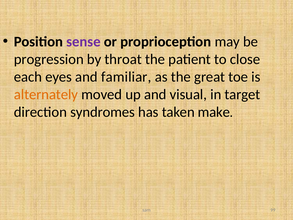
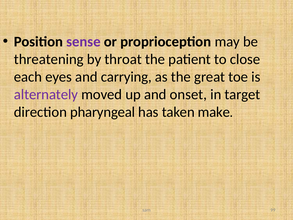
progression: progression -> threatening (49, 59)
familiar: familiar -> carrying (126, 77)
alternately colour: orange -> purple (46, 94)
visual: visual -> onset (188, 94)
syndromes: syndromes -> pharyngeal (103, 112)
